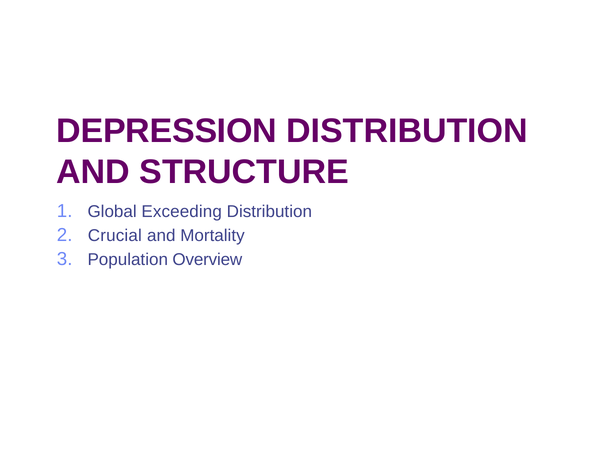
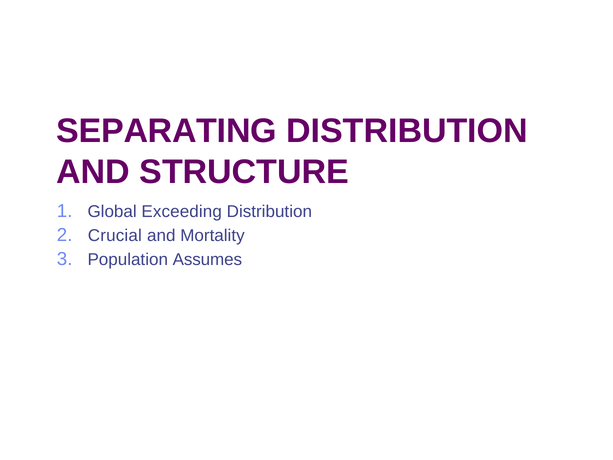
DEPRESSION: DEPRESSION -> SEPARATING (167, 131)
Overview: Overview -> Assumes (207, 259)
